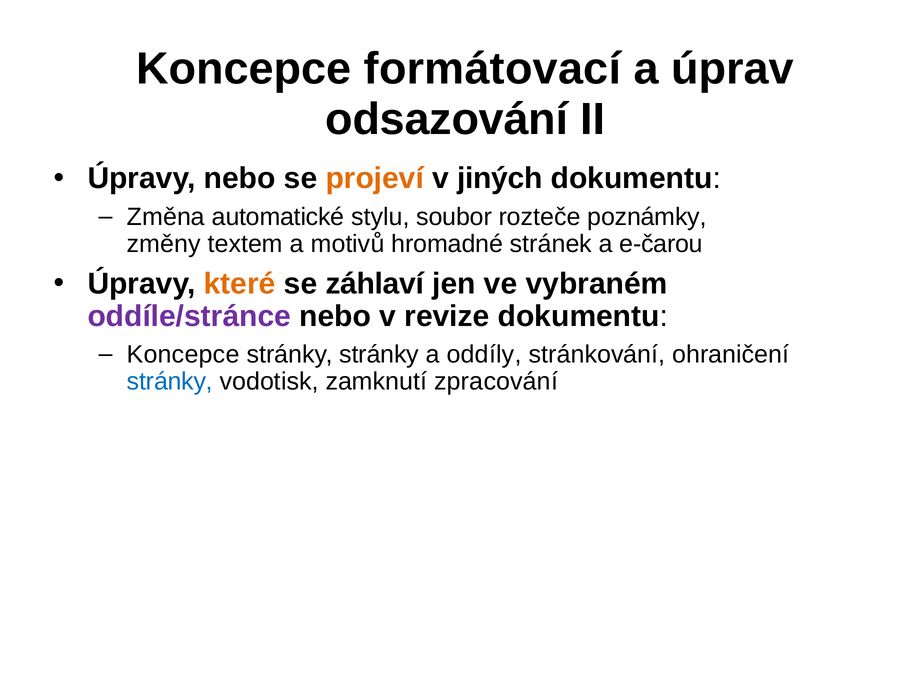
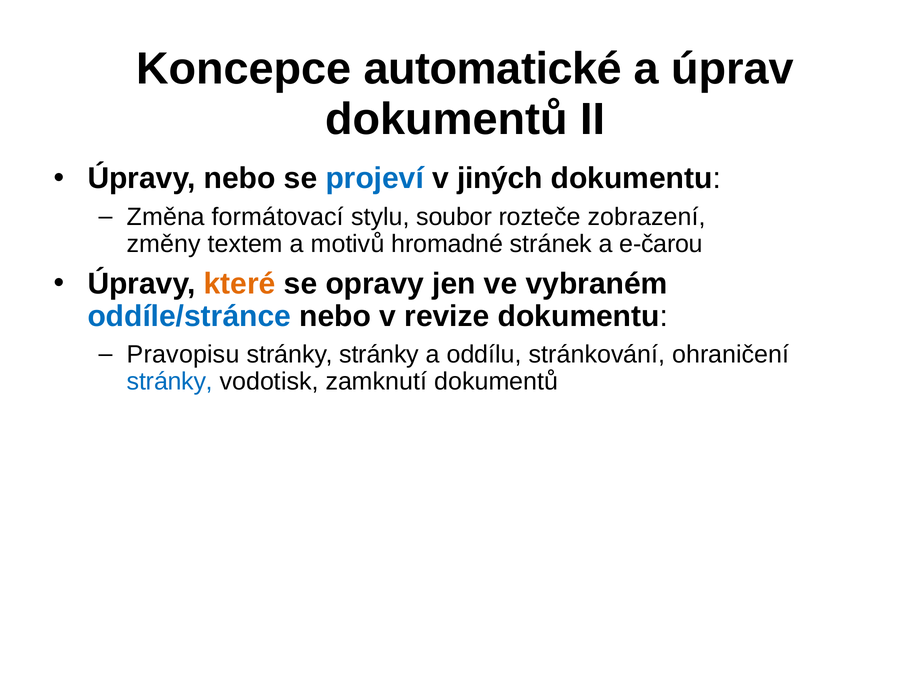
formátovací: formátovací -> automatické (493, 69)
odsazování: odsazování -> dokumentů (447, 119)
projeví colour: orange -> blue (375, 178)
automatické: automatické -> formátovací (278, 217)
poznámky: poznámky -> zobrazení (647, 217)
záhlaví: záhlaví -> opravy (375, 284)
oddíle/stránce colour: purple -> blue (189, 316)
Koncepce: Koncepce -> Pravopisu (183, 355)
oddíly: oddíly -> oddílu (484, 355)
zamknutí zpracování: zpracování -> dokumentů (496, 382)
